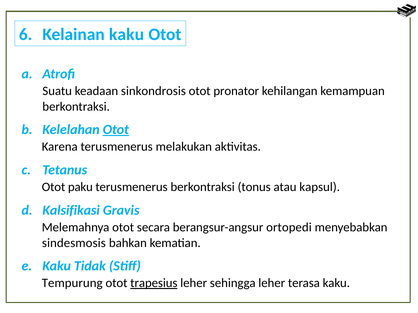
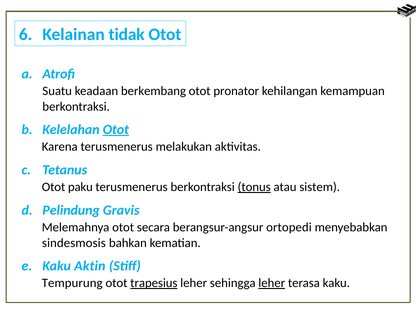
Kelainan kaku: kaku -> tidak (127, 35)
sinkondrosis: sinkondrosis -> berkembang (153, 91)
tonus underline: none -> present (254, 187)
kapsul: kapsul -> sistem (320, 187)
Kalsifikasi: Kalsifikasi -> Pelindung (71, 211)
Tidak: Tidak -> Aktin (90, 266)
leher underline: none -> present (272, 283)
